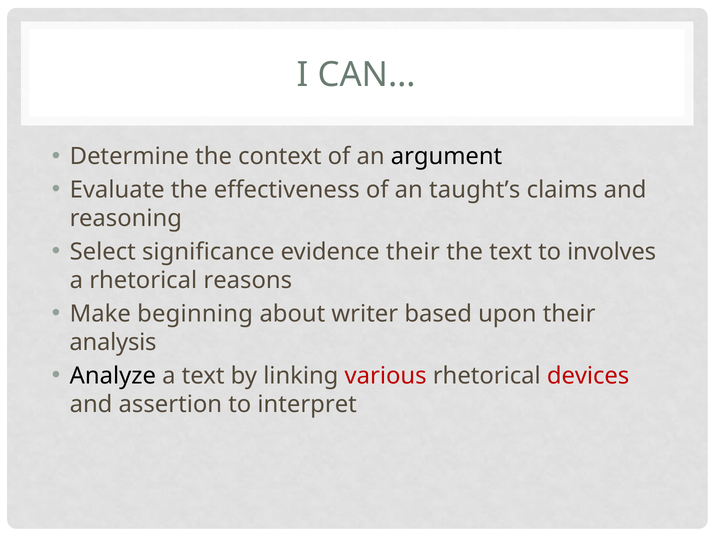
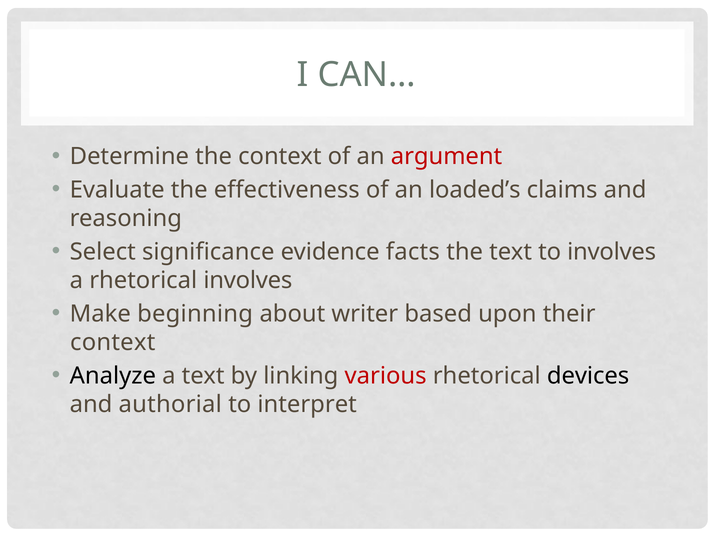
argument colour: black -> red (447, 157)
taught’s: taught’s -> loaded’s (475, 190)
evidence their: their -> facts (413, 252)
rhetorical reasons: reasons -> involves (248, 280)
analysis: analysis -> context (113, 342)
devices colour: red -> black (588, 376)
assertion: assertion -> authorial (170, 404)
